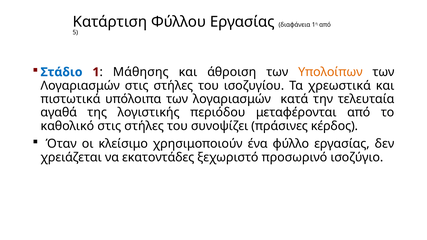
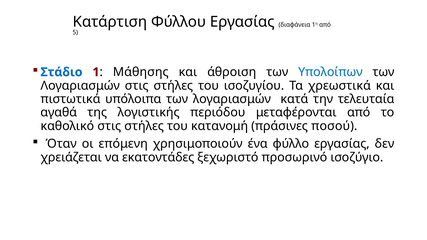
Υπολοίπων colour: orange -> blue (330, 72)
συνοψίζει: συνοψίζει -> κατανομή (220, 126)
κέρδος: κέρδος -> ποσού (334, 126)
κλείσιμο: κλείσιμο -> επόμενη (123, 144)
